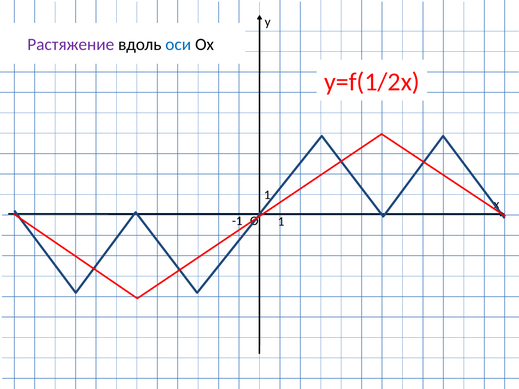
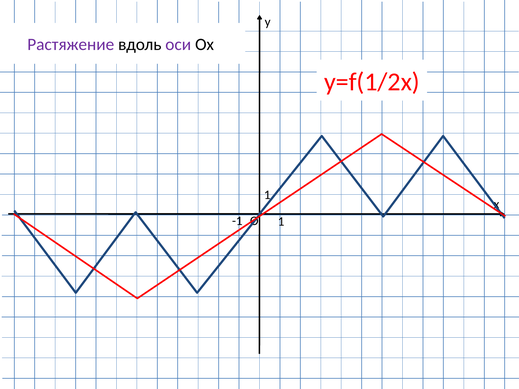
оси colour: blue -> purple (178, 45)
